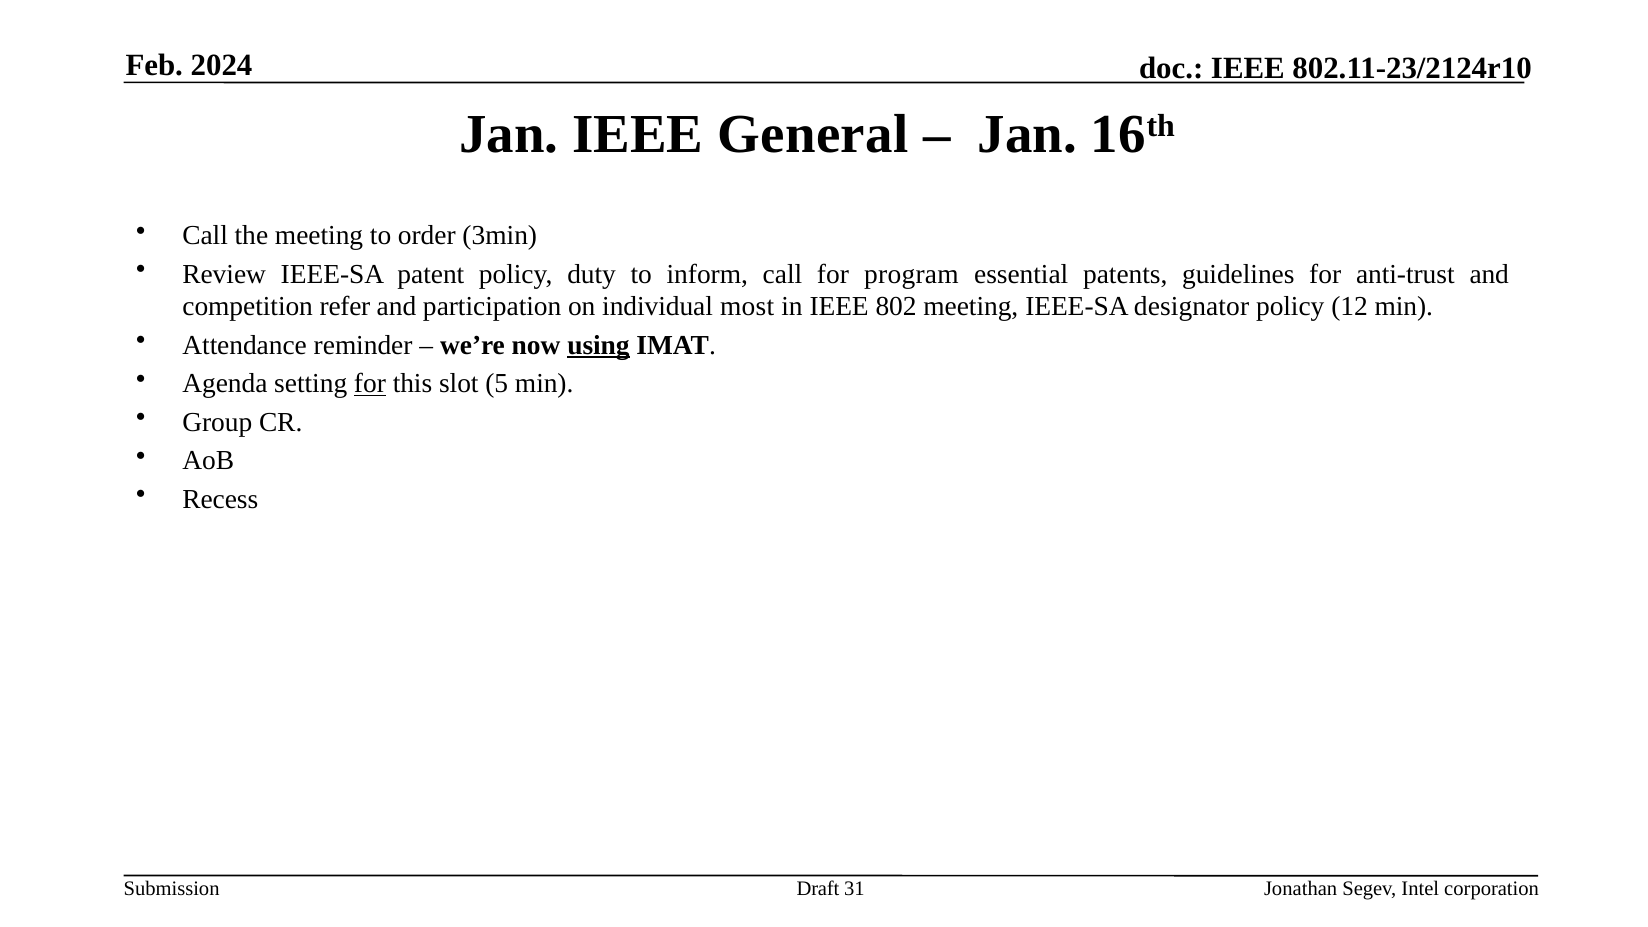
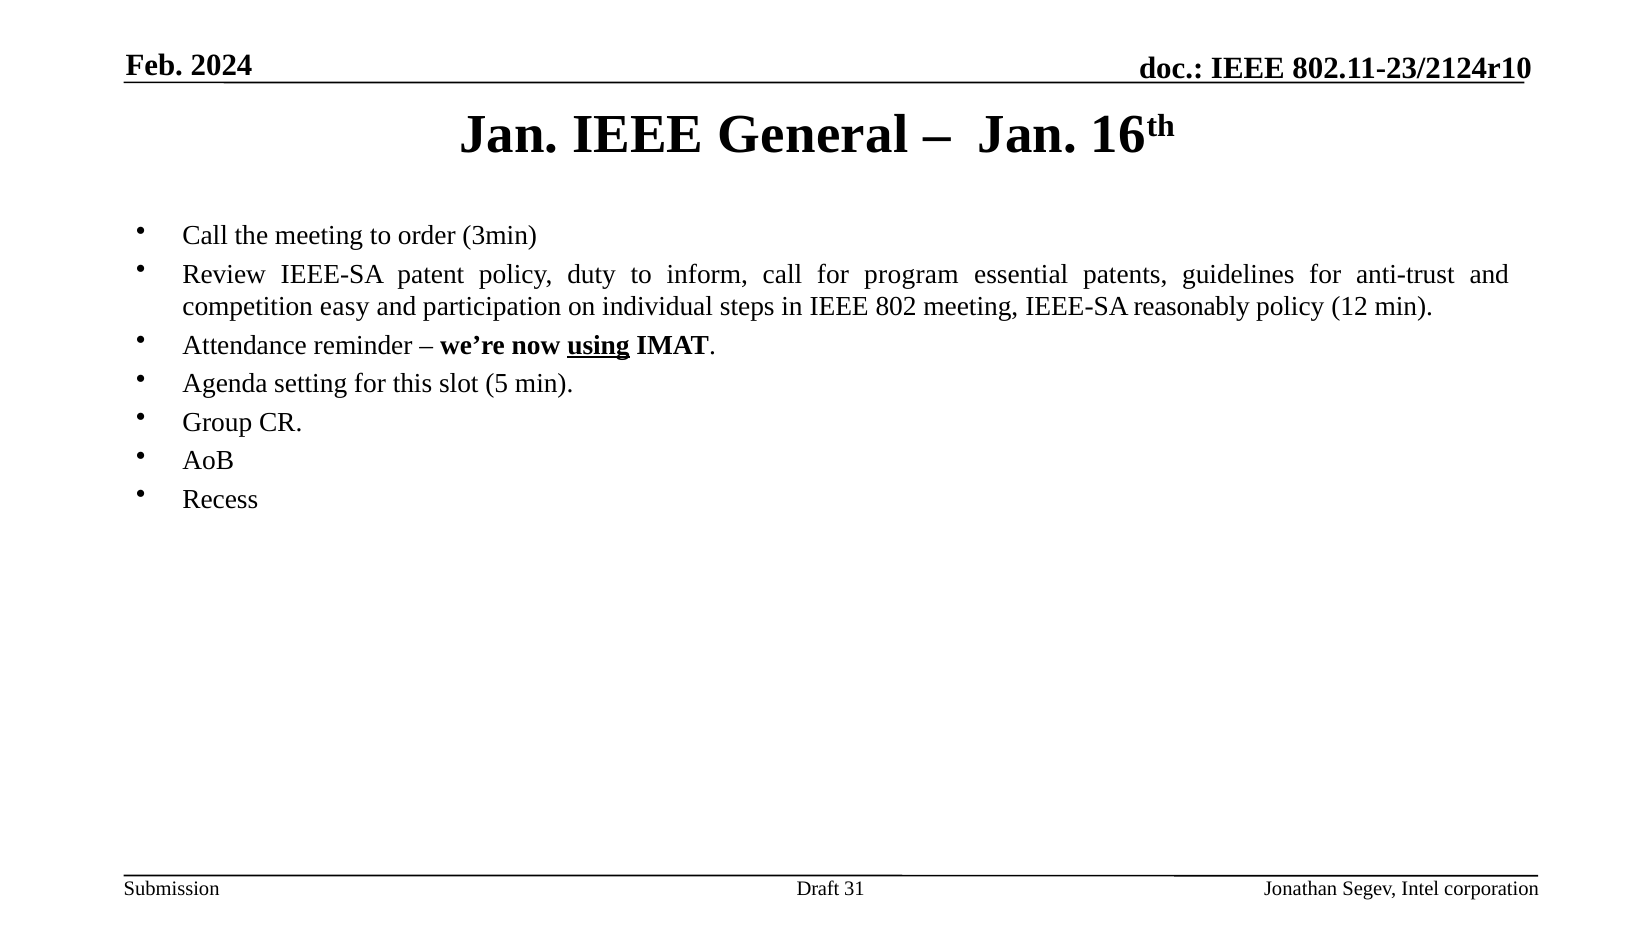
refer: refer -> easy (345, 307)
most: most -> steps (747, 307)
designator: designator -> reasonably (1192, 307)
for underline: present -> none (370, 384)
